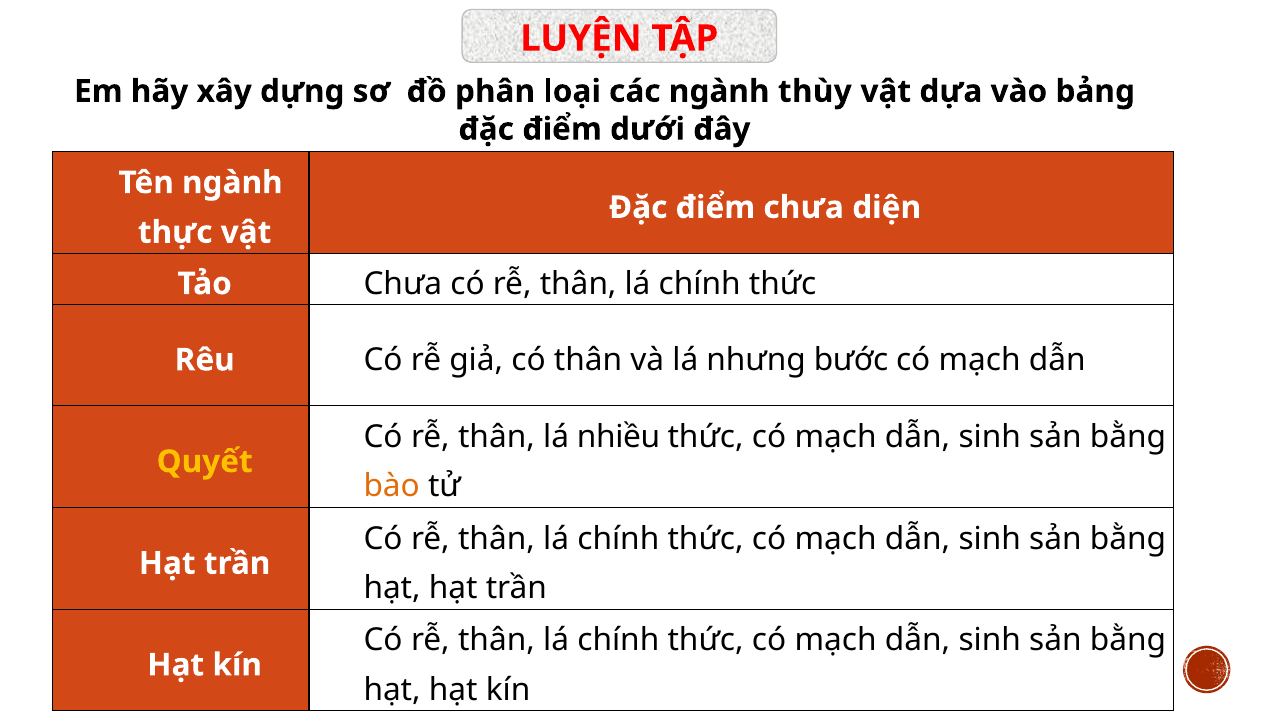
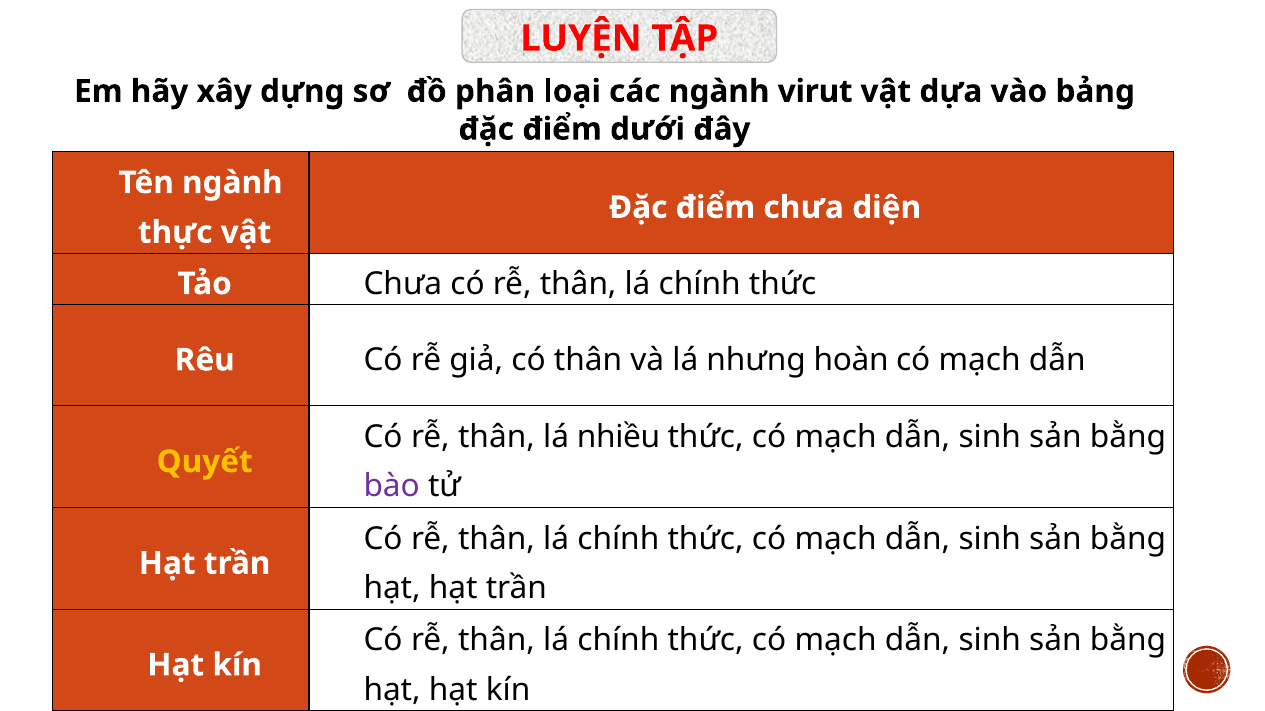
thùy: thùy -> virut (815, 91)
bước: bước -> hoàn (851, 360)
bào colour: orange -> purple (392, 487)
